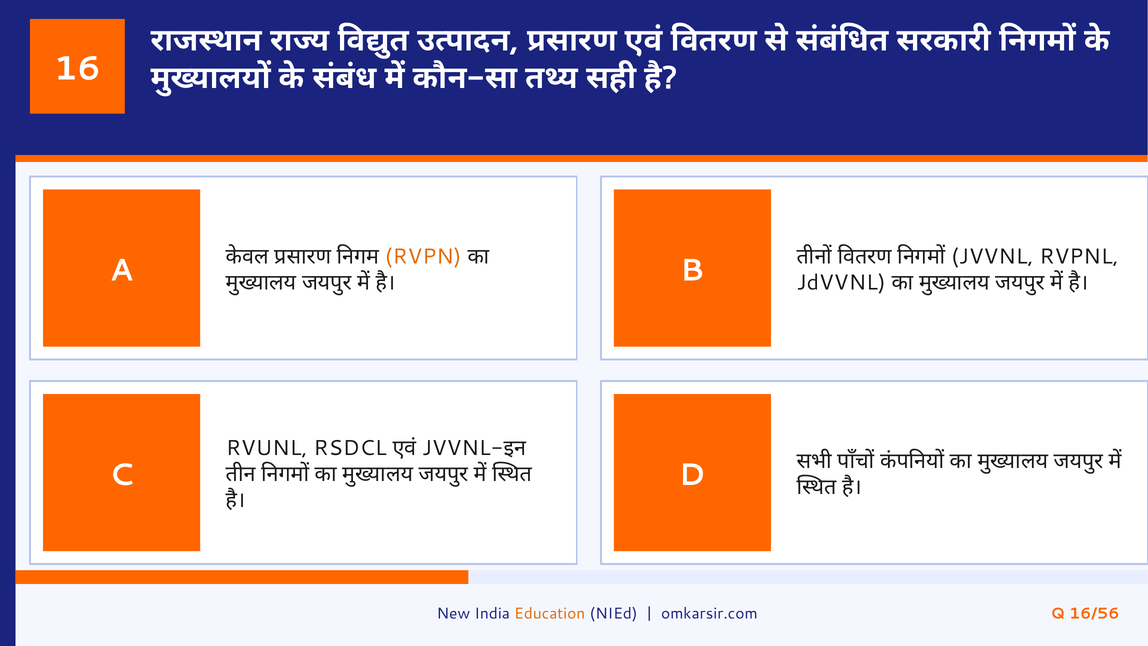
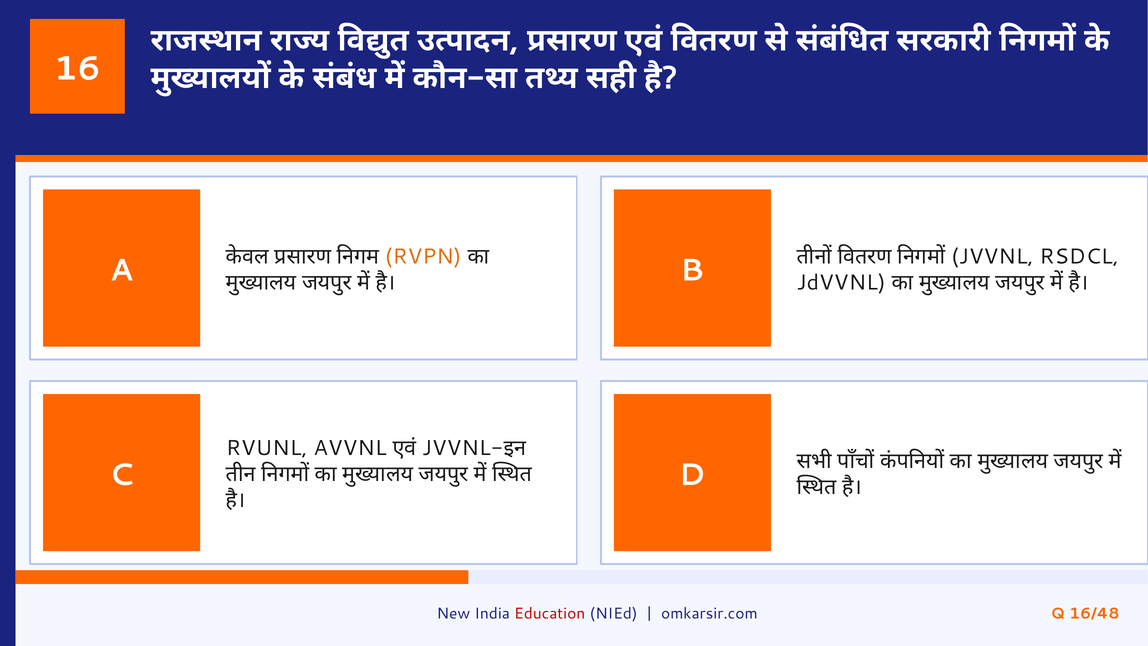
RVPNL: RVPNL -> RSDCL (1079, 257)
RSDCL: RSDCL -> AVVNL (350, 448)
Education colour: orange -> red (550, 613)
16/56: 16/56 -> 16/48 (1094, 613)
